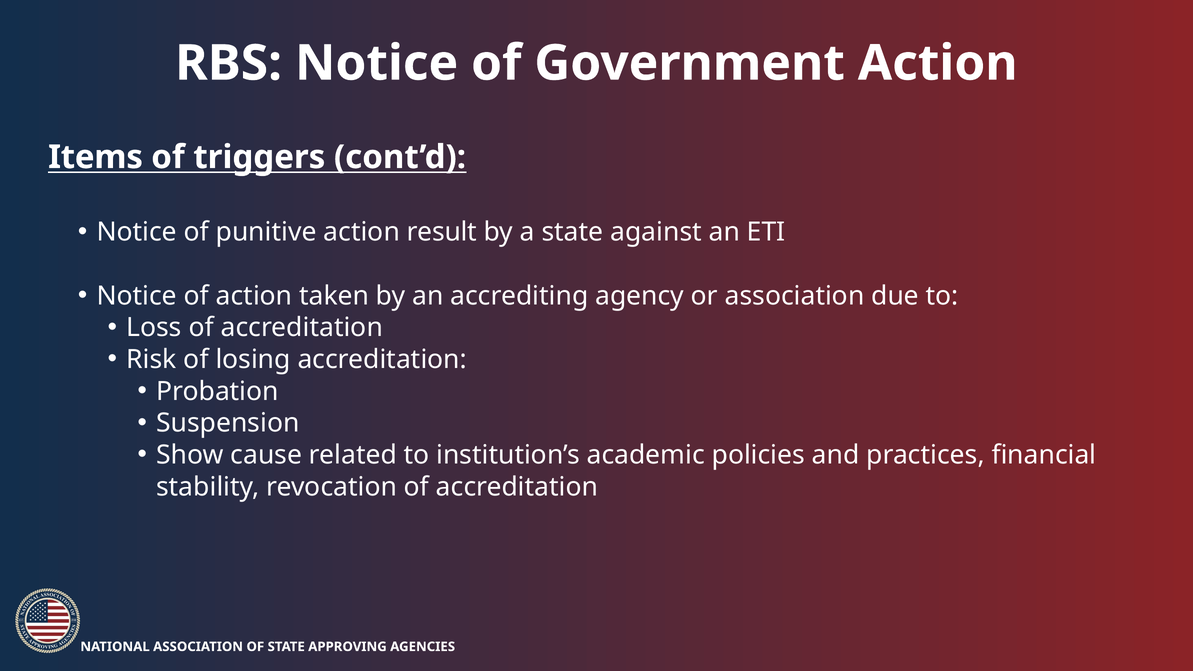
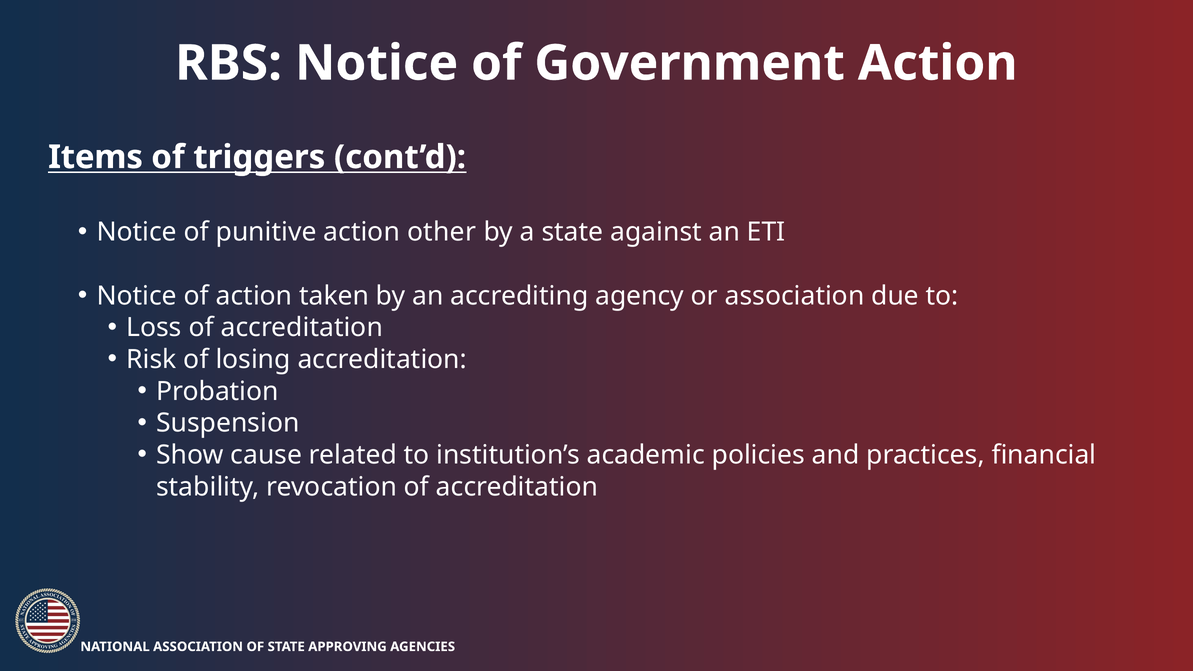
result: result -> other (442, 232)
